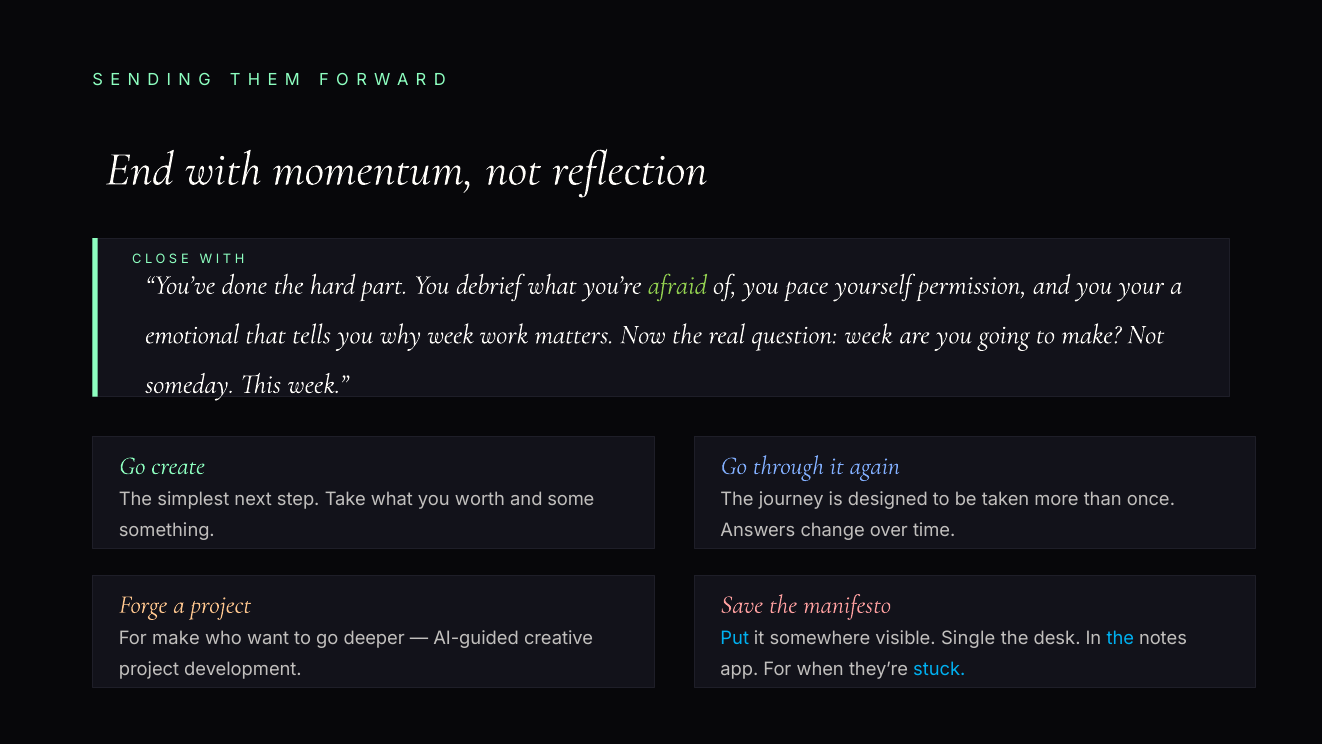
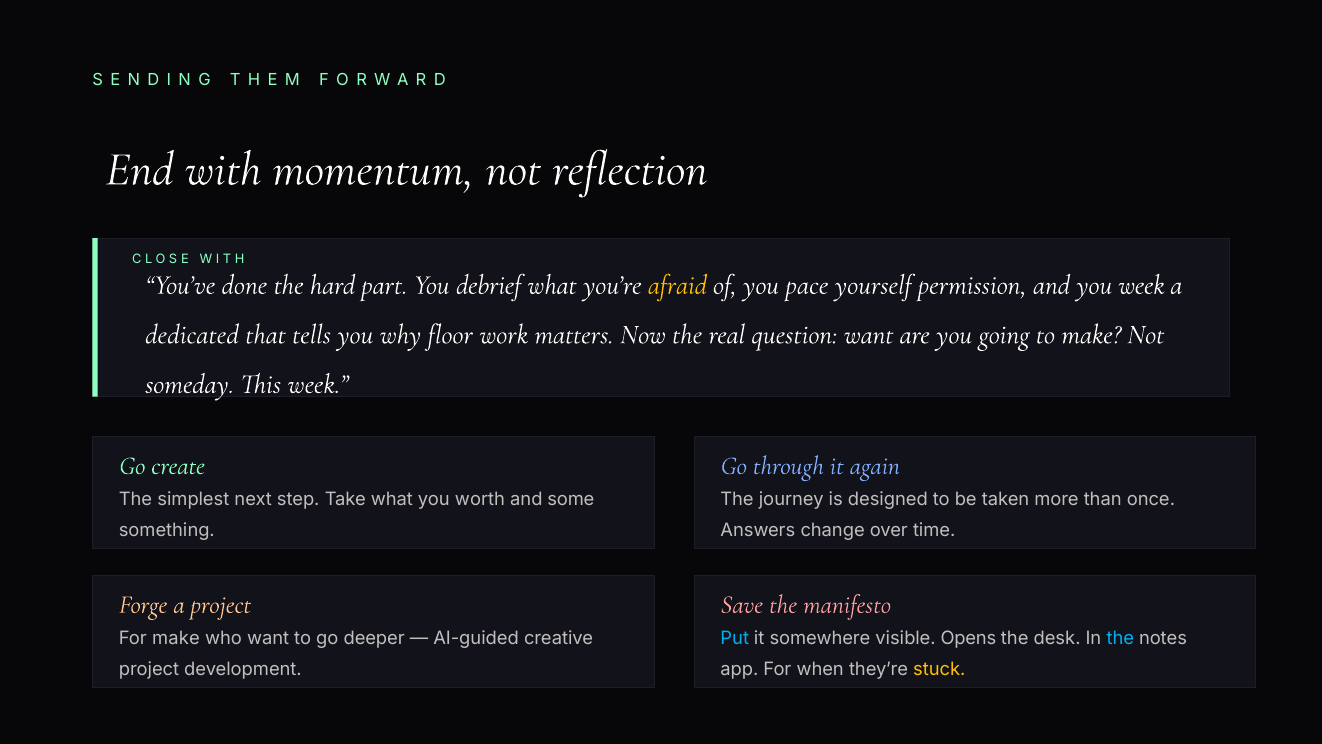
afraid colour: light green -> yellow (677, 284)
you your: your -> week (1141, 284)
emotional: emotional -> dedicated (192, 334)
why week: week -> floor (450, 334)
question week: week -> want (869, 334)
Single: Single -> Opens (968, 638)
stuck colour: light blue -> yellow (939, 669)
